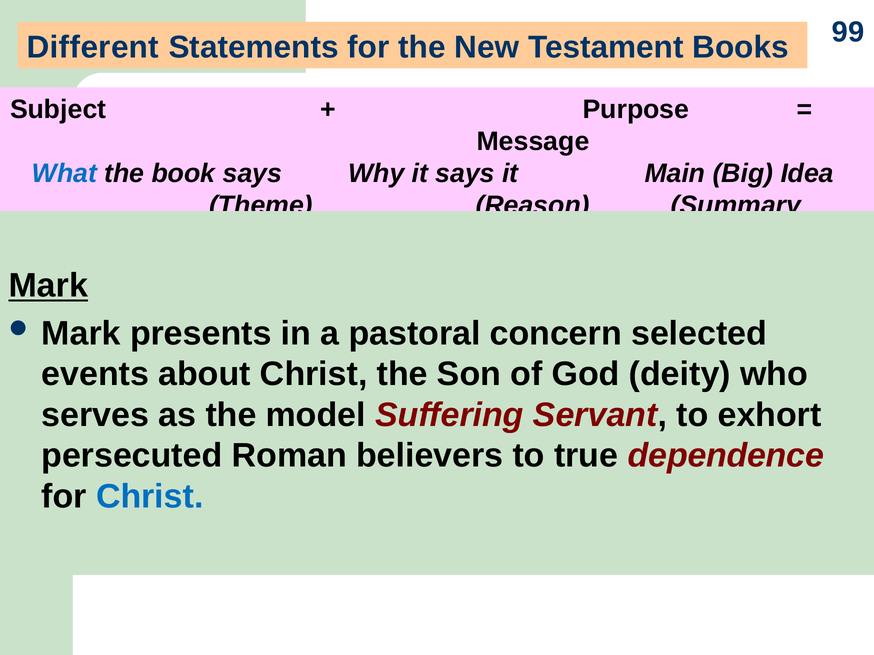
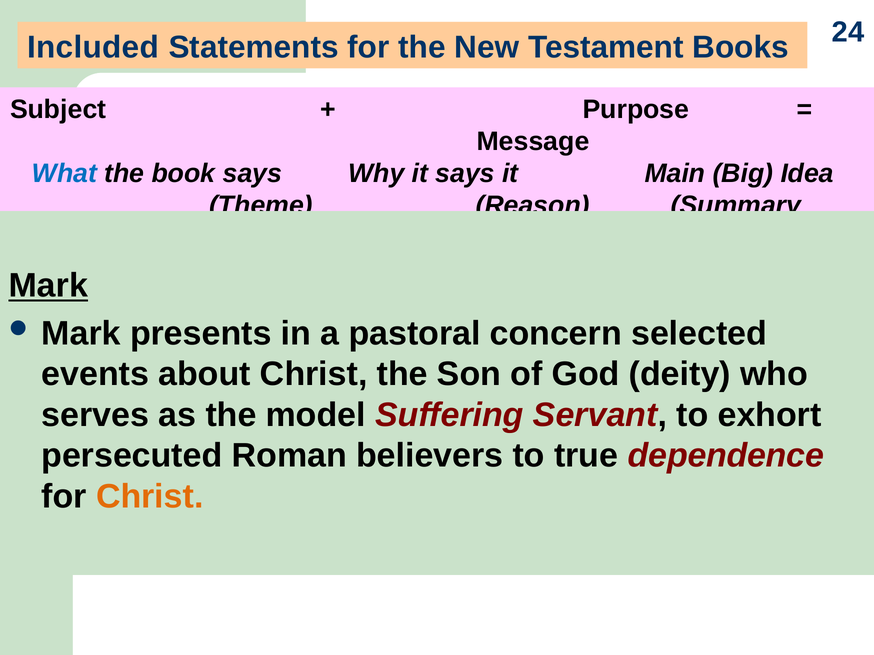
Different: Different -> Included (93, 47)
99: 99 -> 24 (848, 32)
Christ colour: blue -> orange (150, 497)
